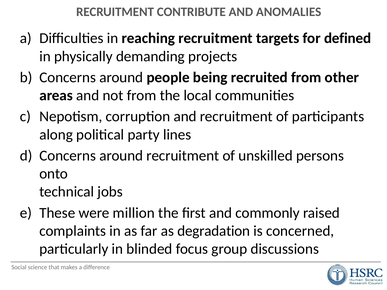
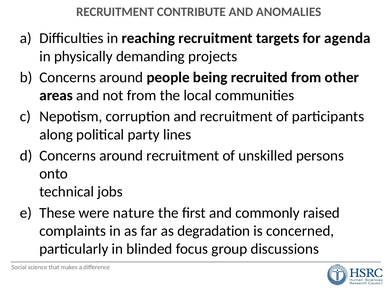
defined: defined -> agenda (347, 38)
million: million -> nature (134, 213)
